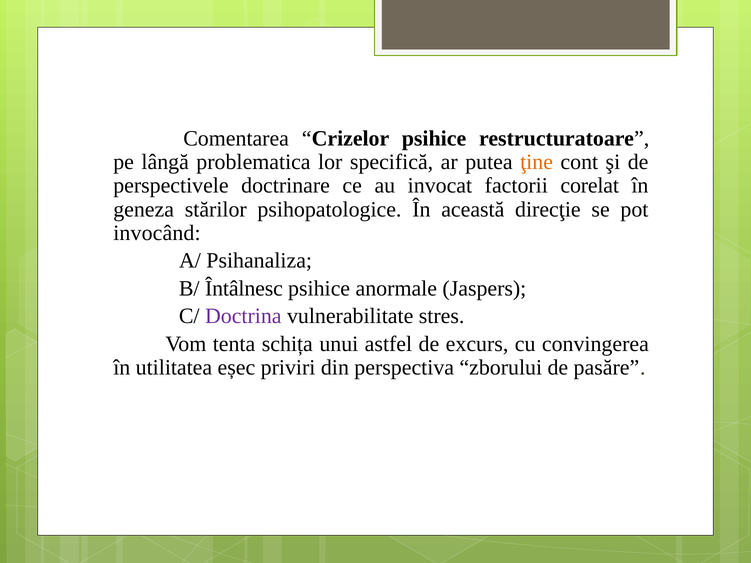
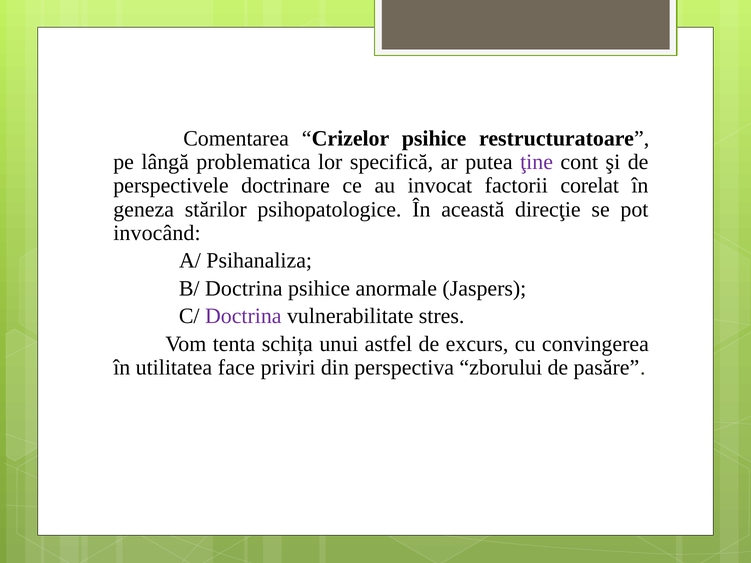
ţine colour: orange -> purple (537, 162)
B/ Întâlnesc: Întâlnesc -> Doctrina (244, 289)
eșec: eșec -> face (236, 368)
